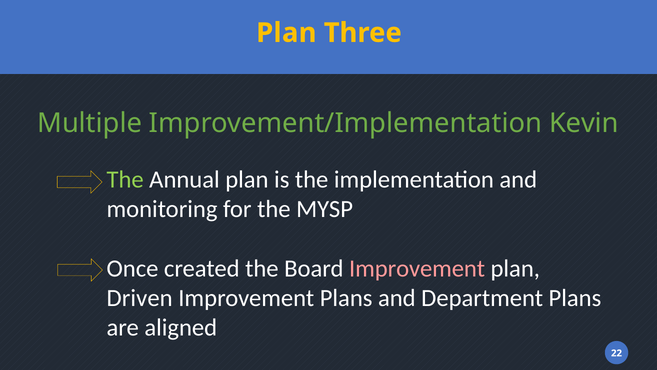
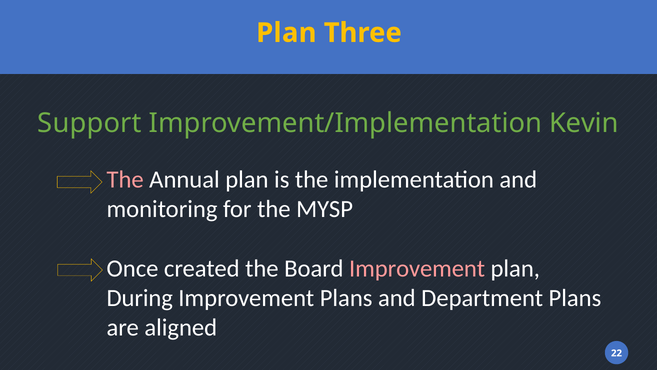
Multiple: Multiple -> Support (90, 123)
The colour: light green -> pink (125, 179)
Driven: Driven -> During (140, 298)
